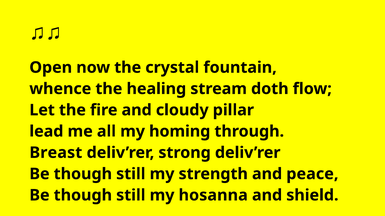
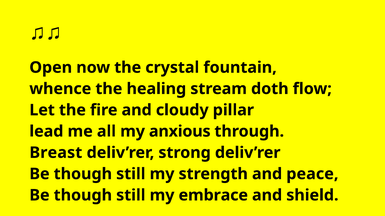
homing: homing -> anxious (180, 132)
hosanna: hosanna -> embrace (213, 196)
